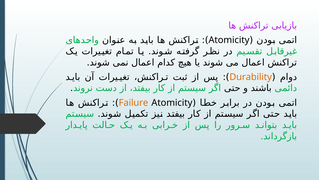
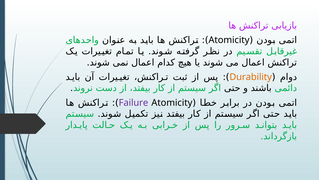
Failure colour: orange -> purple (133, 102)
